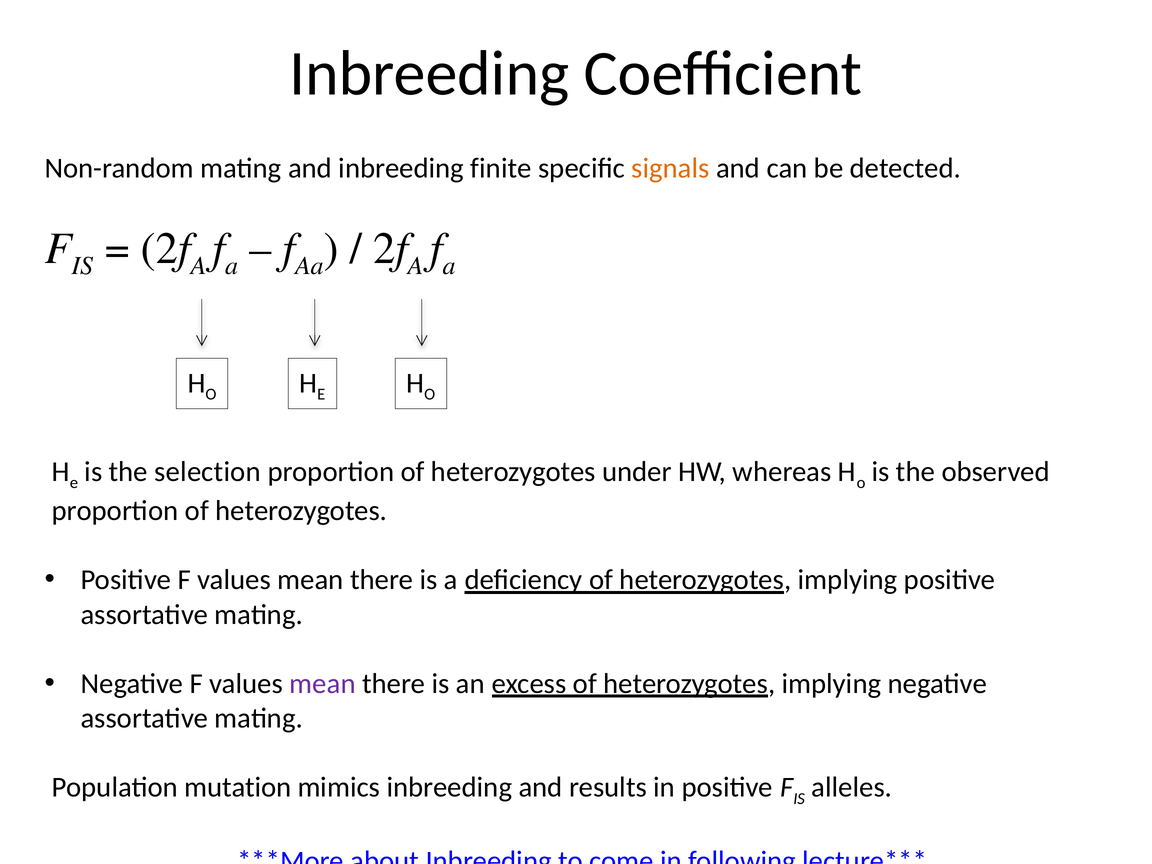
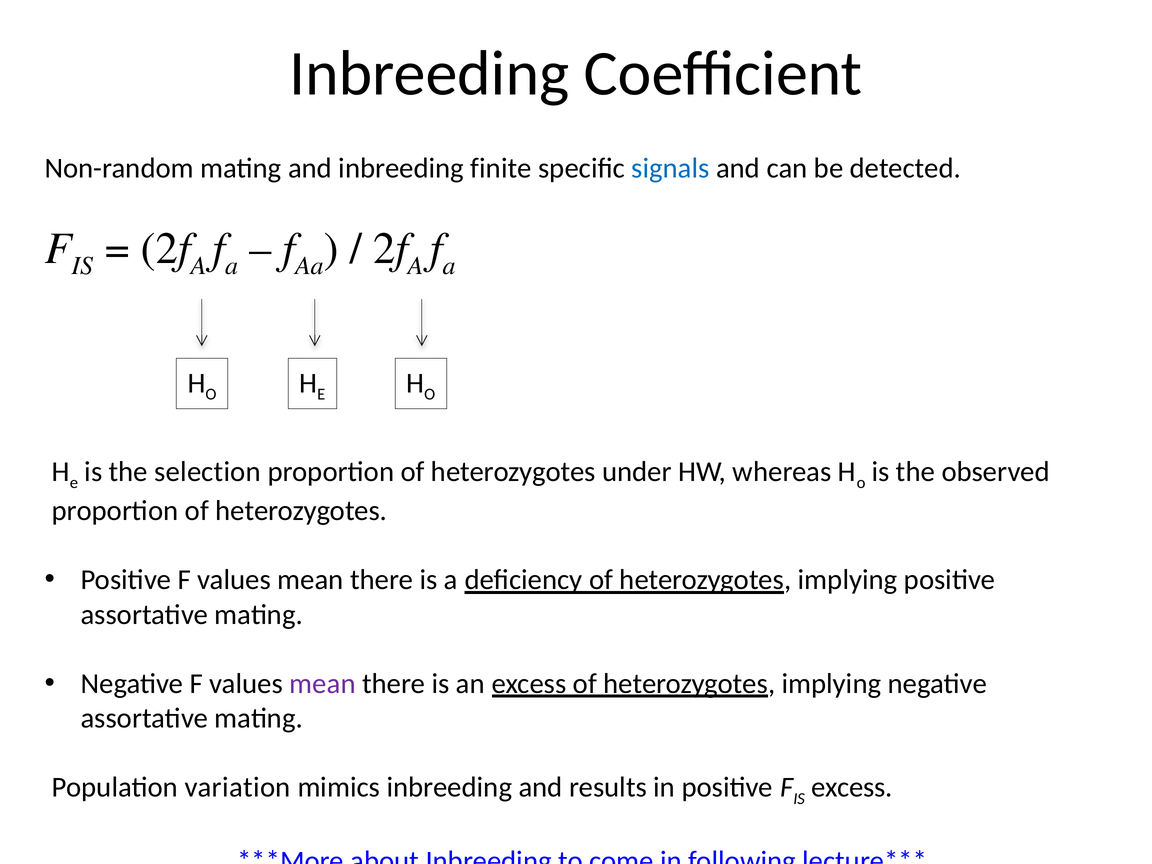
signals colour: orange -> blue (671, 168)
mutation: mutation -> variation (238, 787)
IS alleles: alleles -> excess (852, 787)
